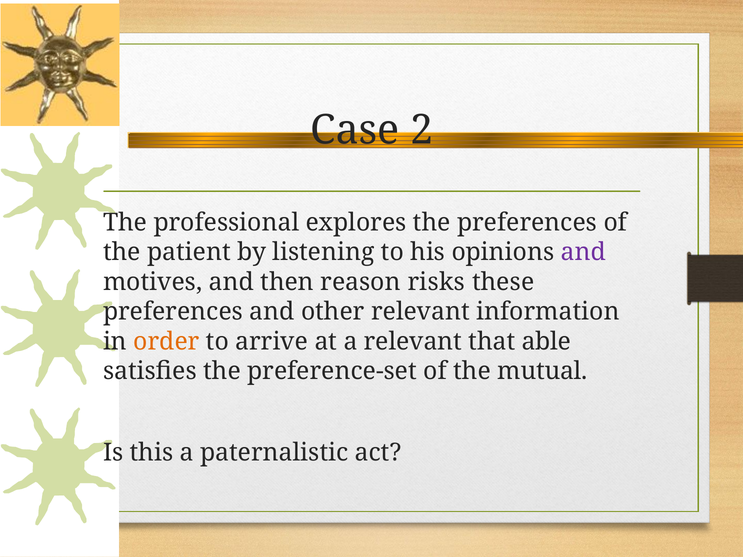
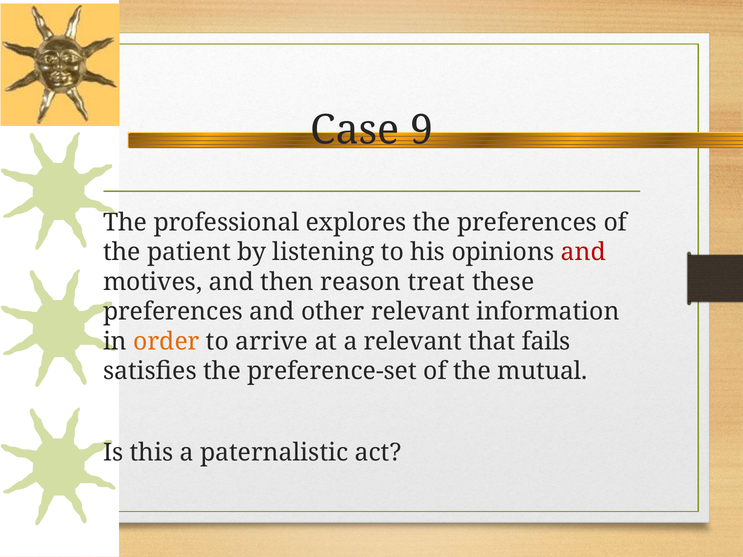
2: 2 -> 9 (422, 130)
and colour: purple -> red (583, 252)
risks: risks -> treat (436, 282)
able: able -> fails (546, 342)
